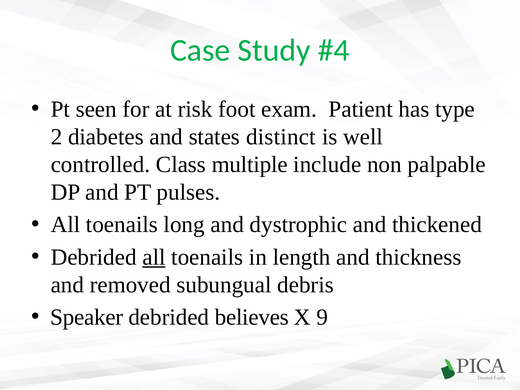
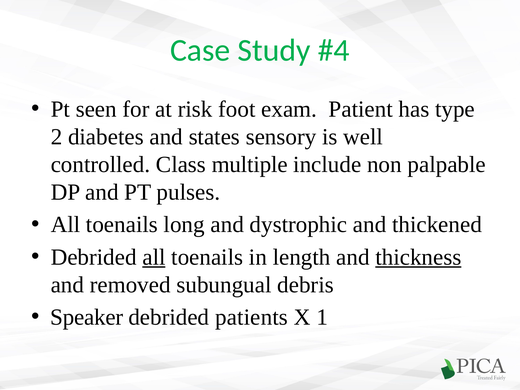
distinct: distinct -> sensory (281, 137)
thickness underline: none -> present (418, 257)
believes: believes -> patients (252, 317)
9: 9 -> 1 (322, 317)
